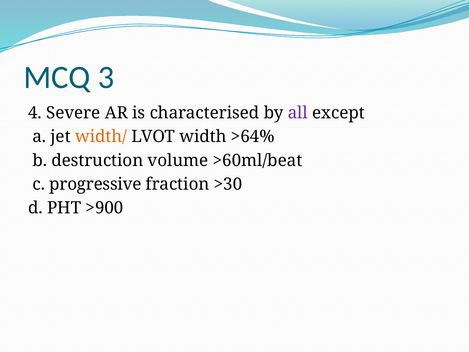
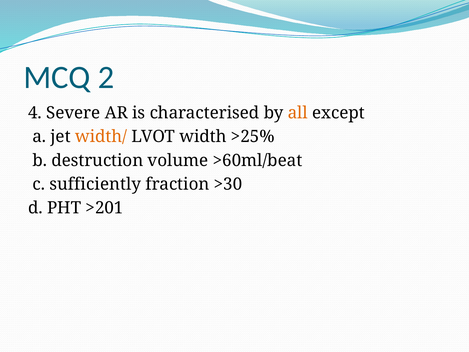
3: 3 -> 2 (106, 77)
all colour: purple -> orange (298, 113)
>64%: >64% -> >25% (253, 137)
progressive: progressive -> sufficiently (95, 184)
>900: >900 -> >201 (104, 208)
